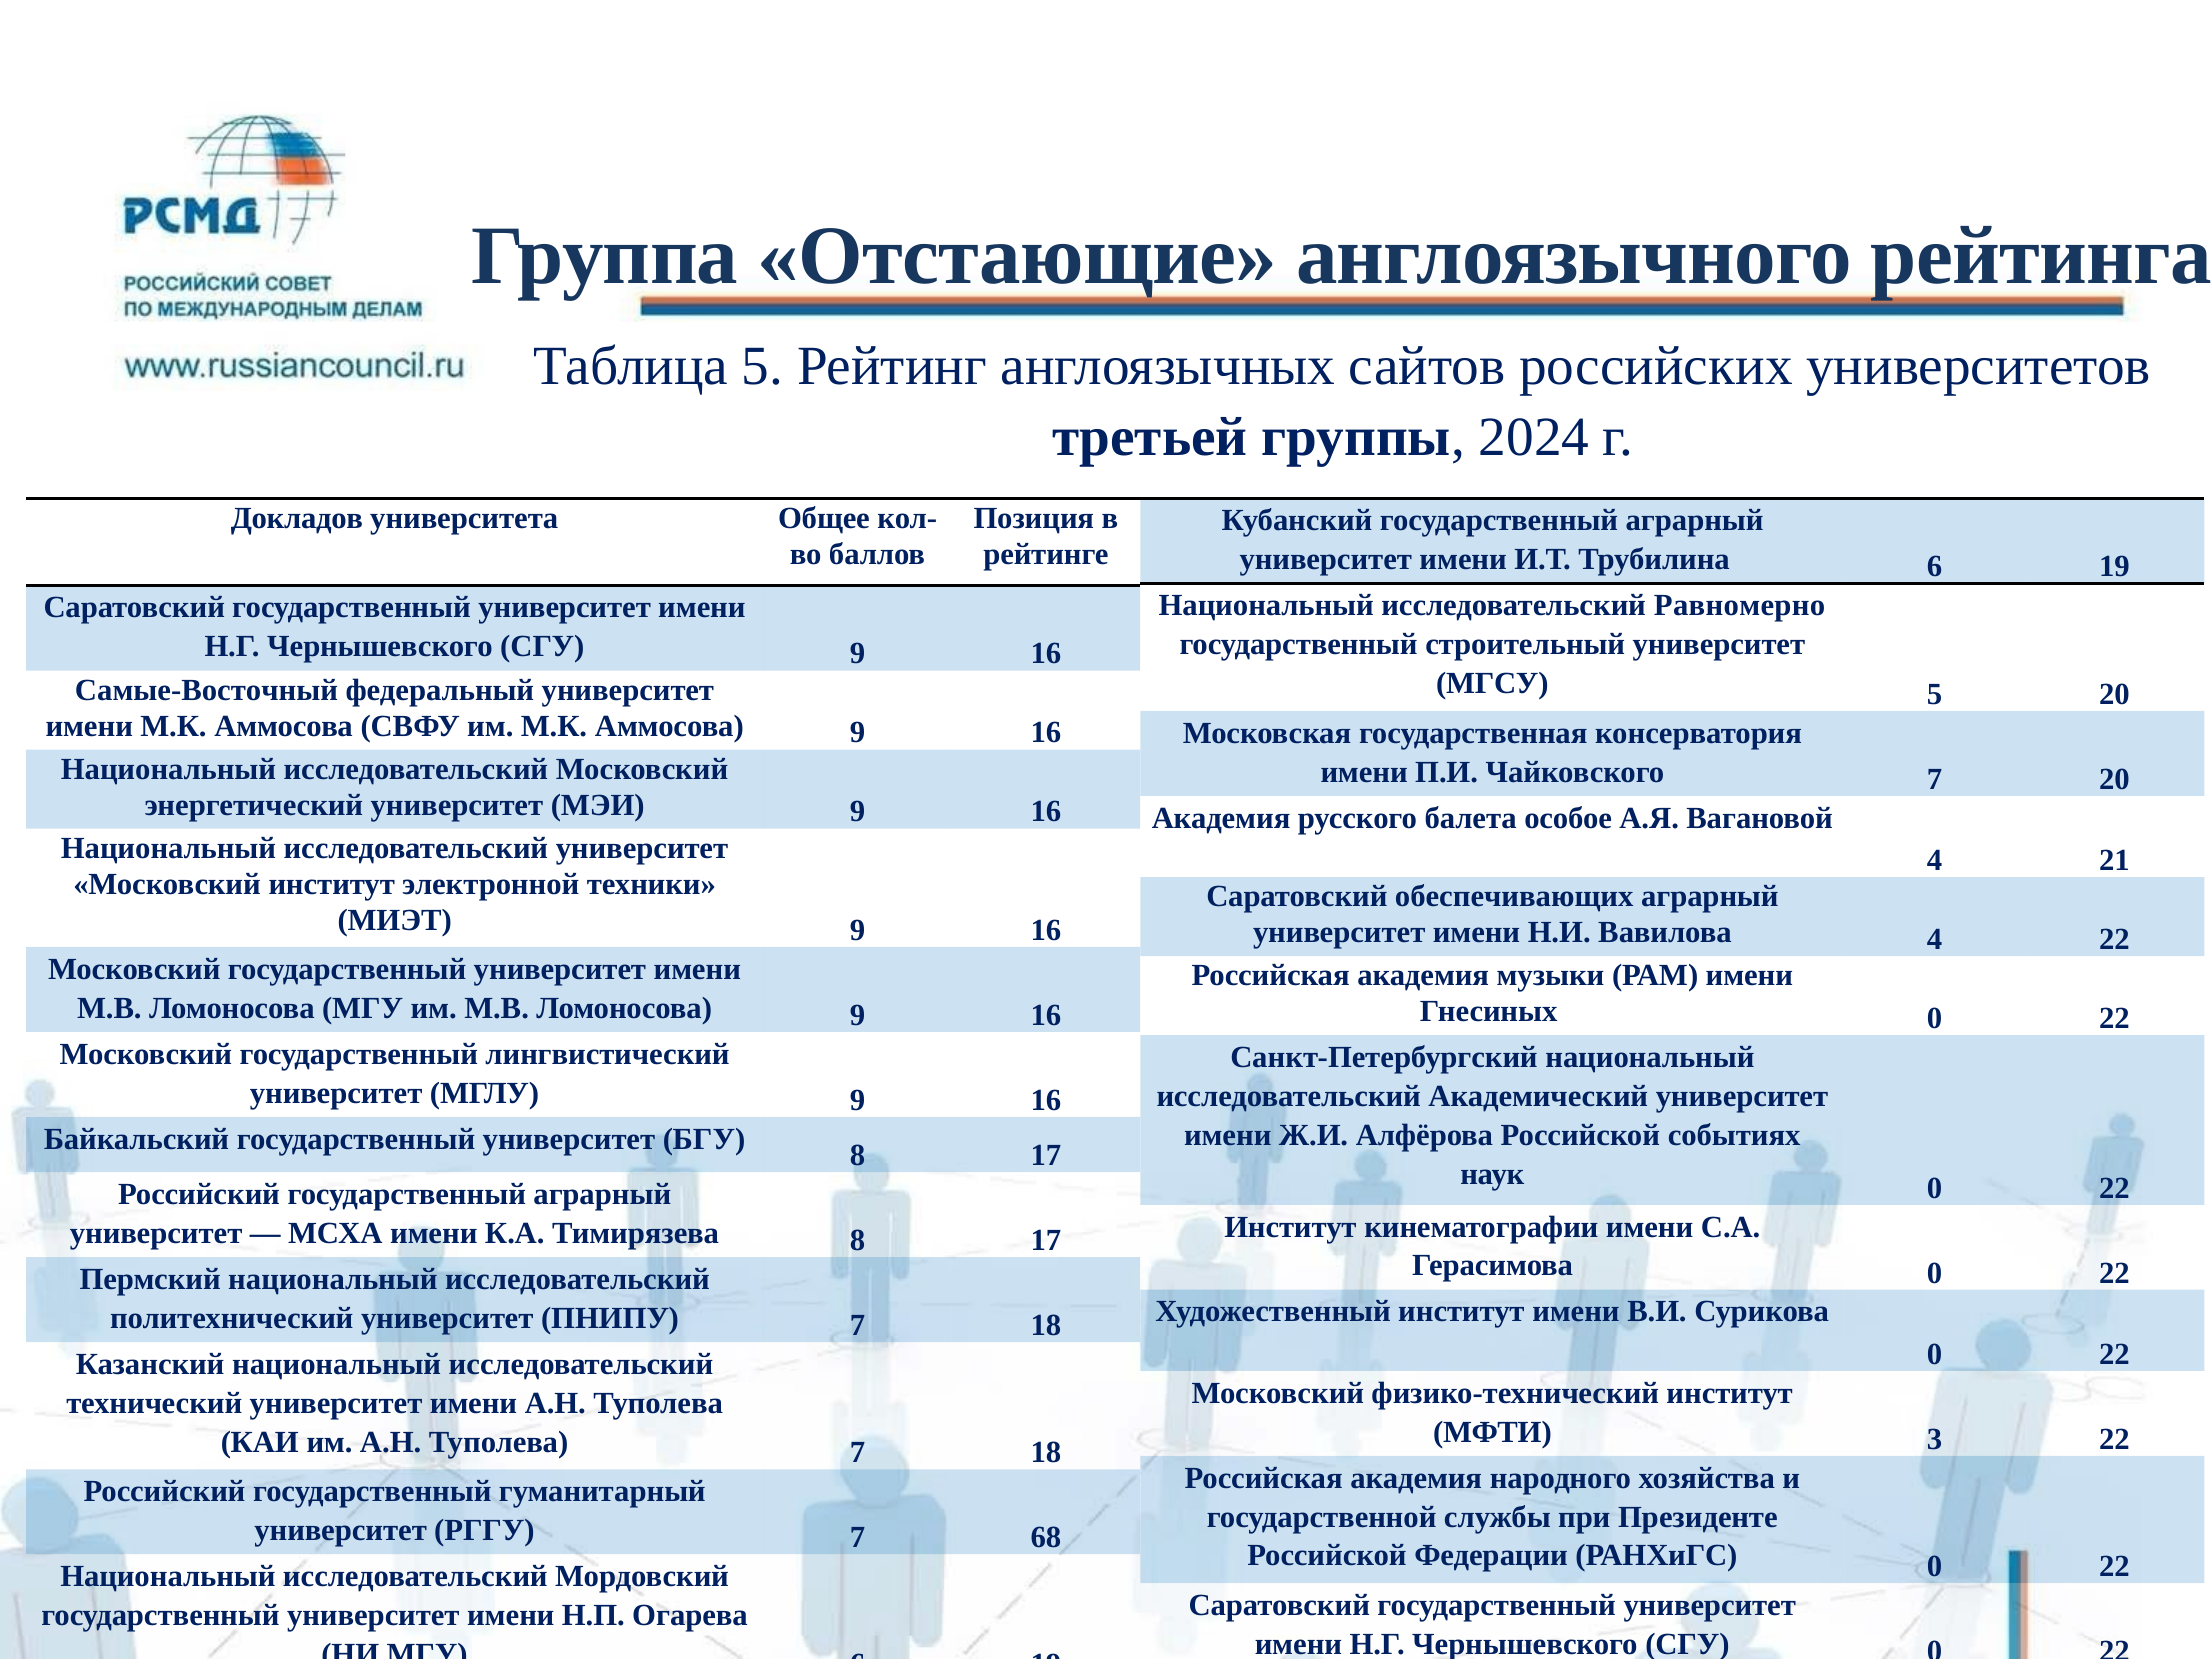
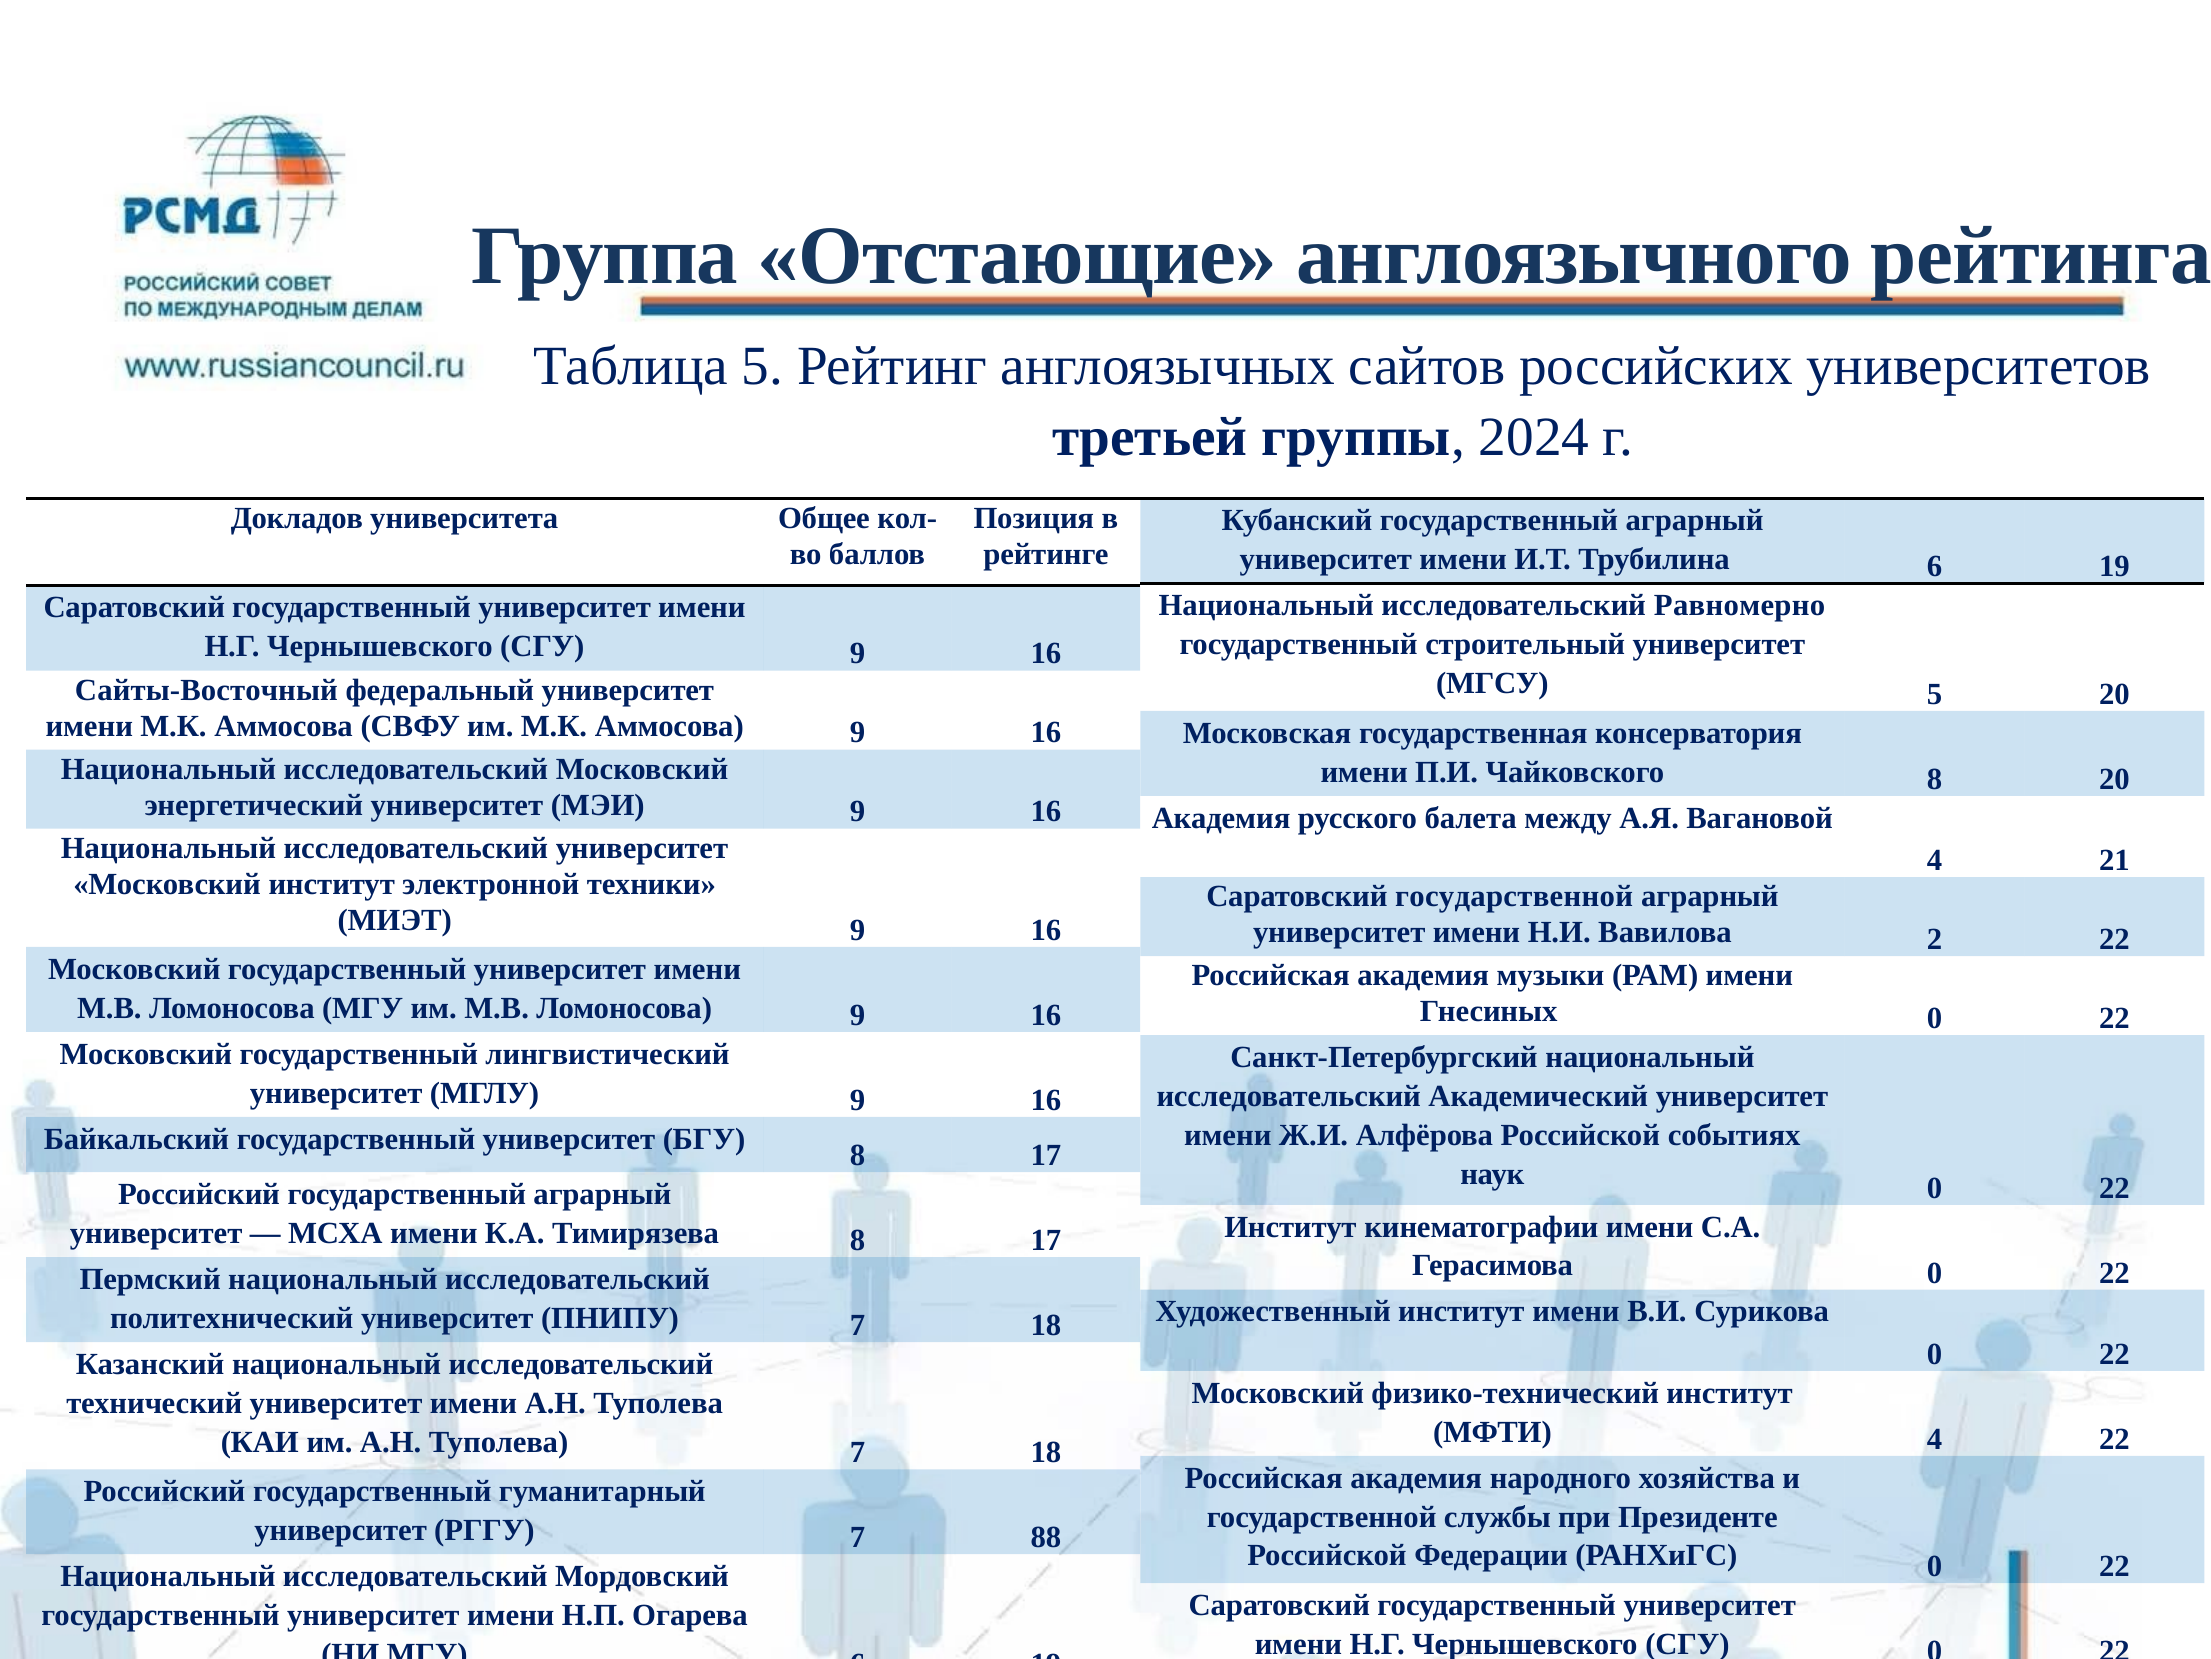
Самые-Восточный: Самые-Восточный -> Сайты-Восточный (206, 690)
Чайковского 7: 7 -> 8 (1935, 779)
особое: особое -> между (1568, 818)
Саратовский обеспечивающих: обеспечивающих -> государственной (1514, 896)
Вавилова 4: 4 -> 2 (1935, 939)
МФТИ 3: 3 -> 4 (1935, 1438)
68: 68 -> 88 (1046, 1537)
